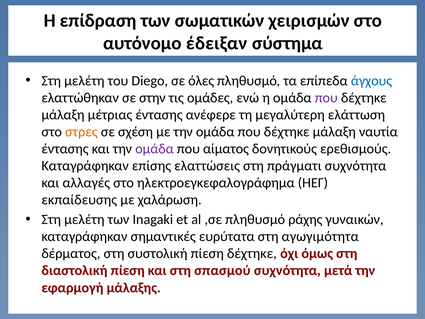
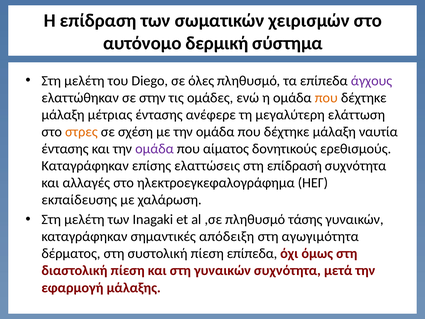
έδειξαν: έδειξαν -> δερμική (217, 43)
άγχους colour: blue -> purple (371, 81)
που colour: purple -> orange (326, 98)
πράγματι: πράγματι -> επίδρασή (294, 166)
ράχης: ράχης -> τάσης (305, 219)
ευρύτατα: ευρύτατα -> απόδειξη (227, 236)
πίεση δέχτηκε: δέχτηκε -> επίπεδα (252, 253)
στη σπασμού: σπασμού -> γυναικών (222, 270)
